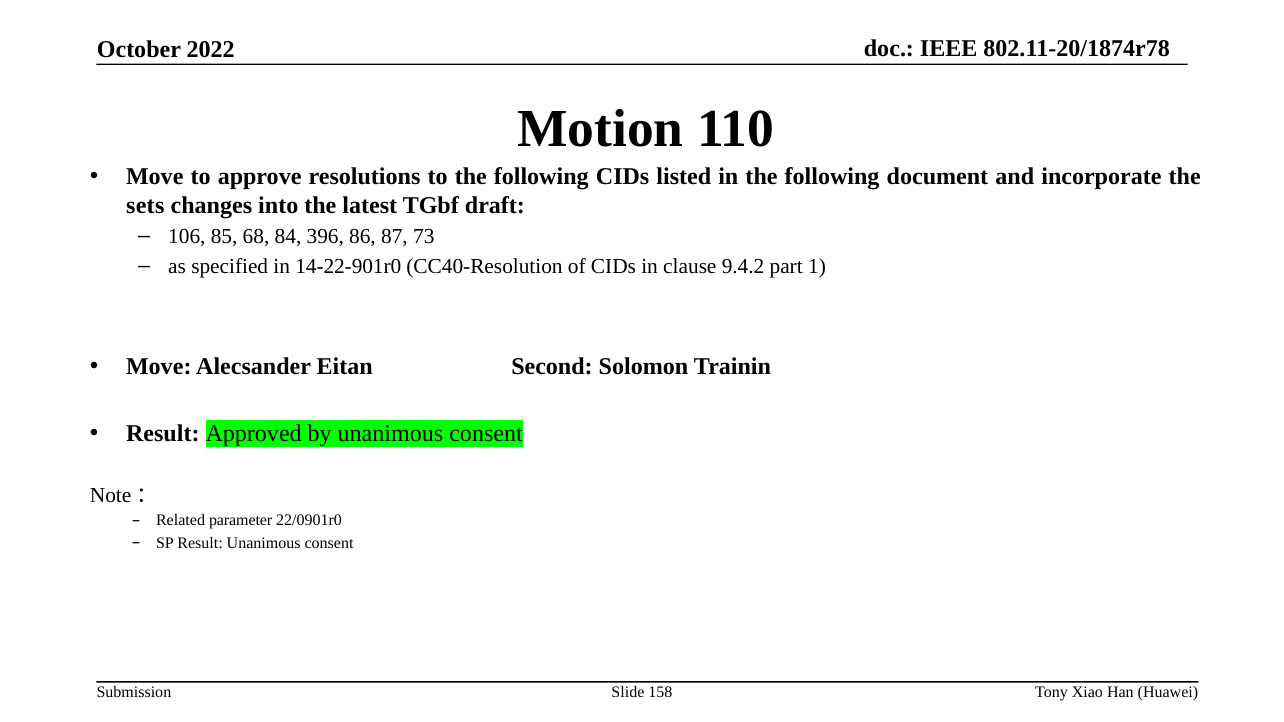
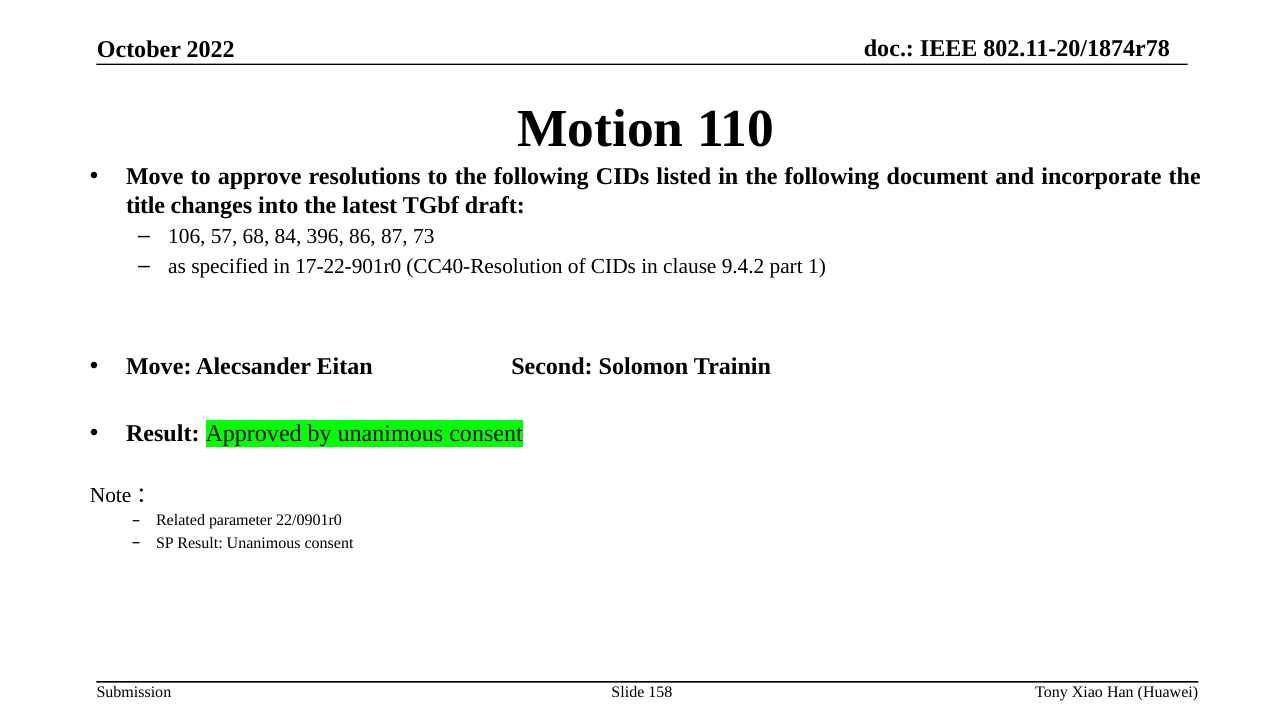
sets: sets -> title (146, 206)
85: 85 -> 57 (224, 237)
14-22-901r0: 14-22-901r0 -> 17-22-901r0 (348, 267)
